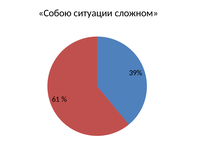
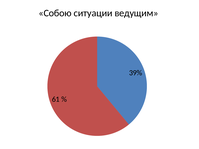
сложном: сложном -> ведущим (136, 13)
